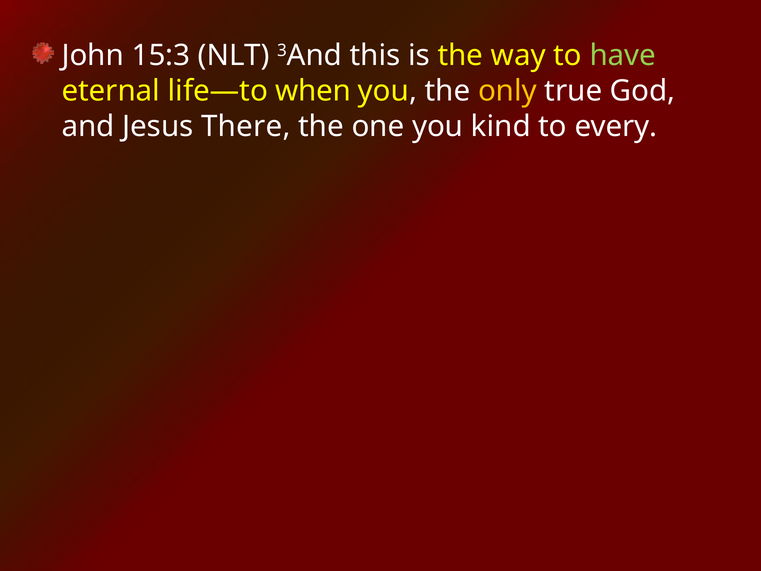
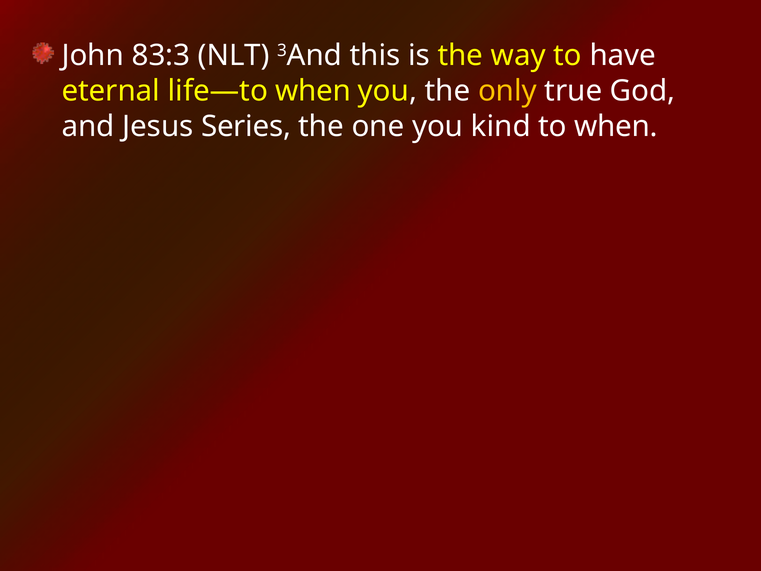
15:3: 15:3 -> 83:3 (161, 55)
have colour: light green -> white (623, 55)
There: There -> Series (246, 126)
to every: every -> when (616, 126)
